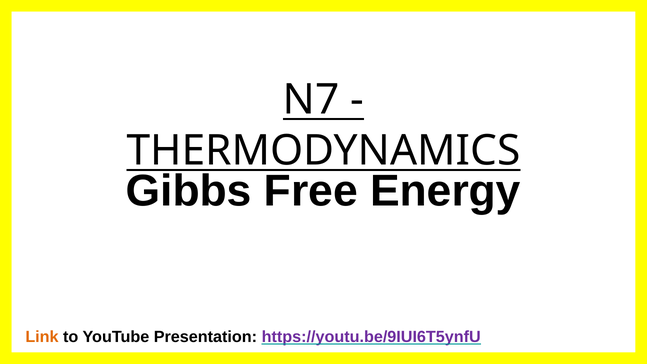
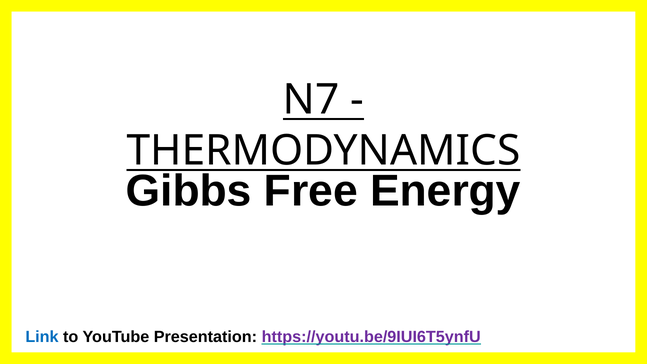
Link colour: orange -> blue (42, 337)
